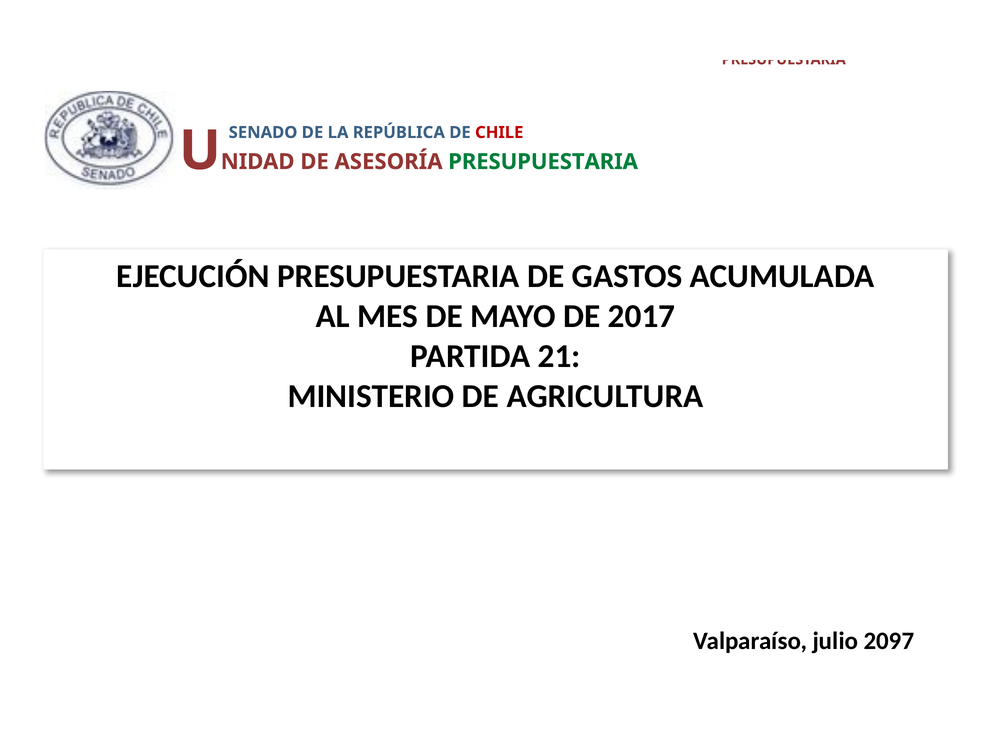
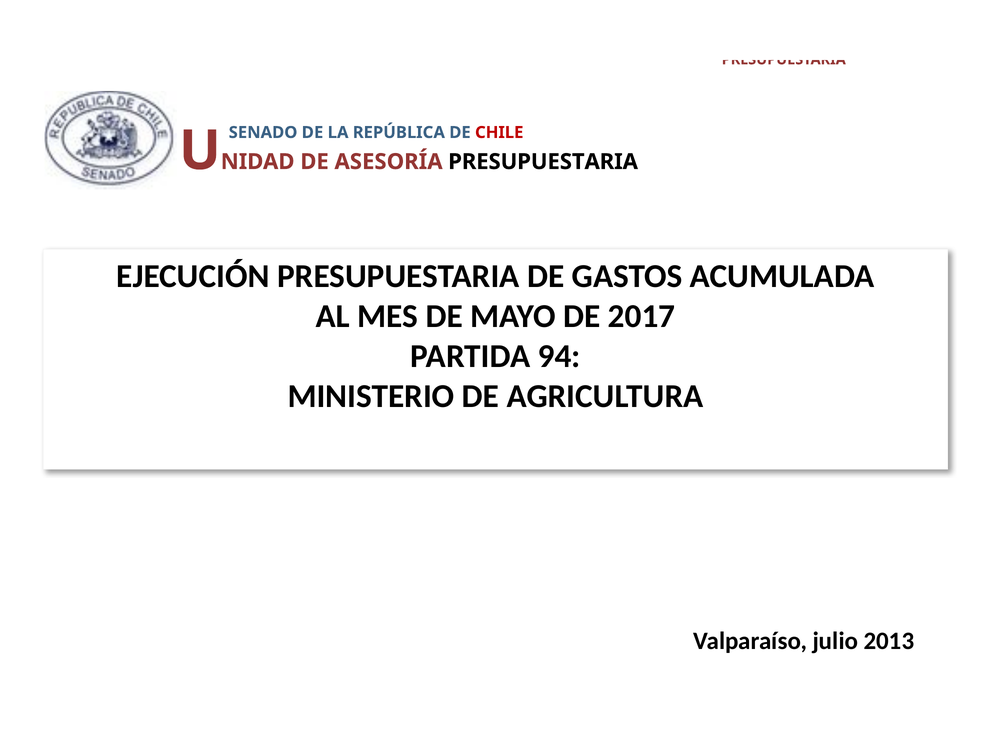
PRESUPUESTARIA colour: green -> black (543, 162)
21: 21 -> 94 (559, 356)
2097: 2097 -> 2013 (889, 640)
